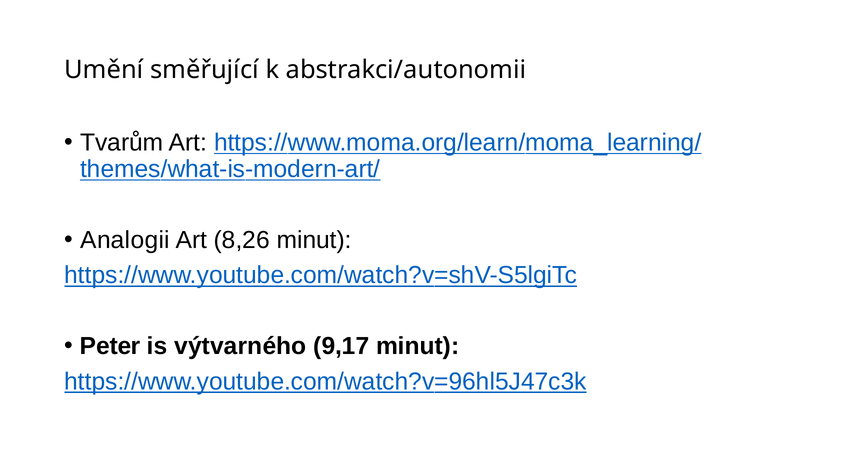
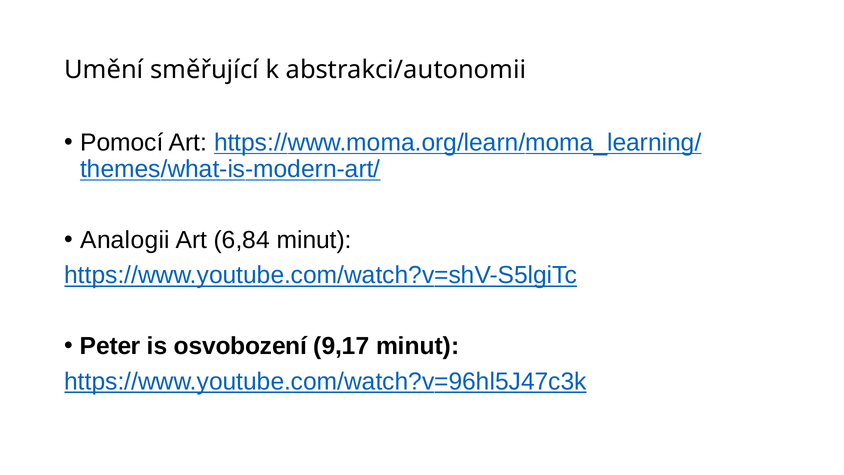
Tvarům: Tvarům -> Pomocí (122, 143)
8,26: 8,26 -> 6,84 (242, 240)
výtvarného: výtvarného -> osvobození (241, 346)
